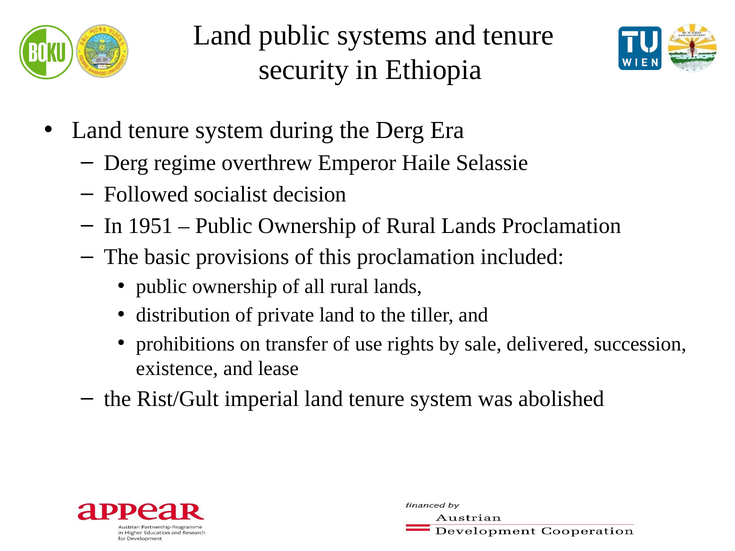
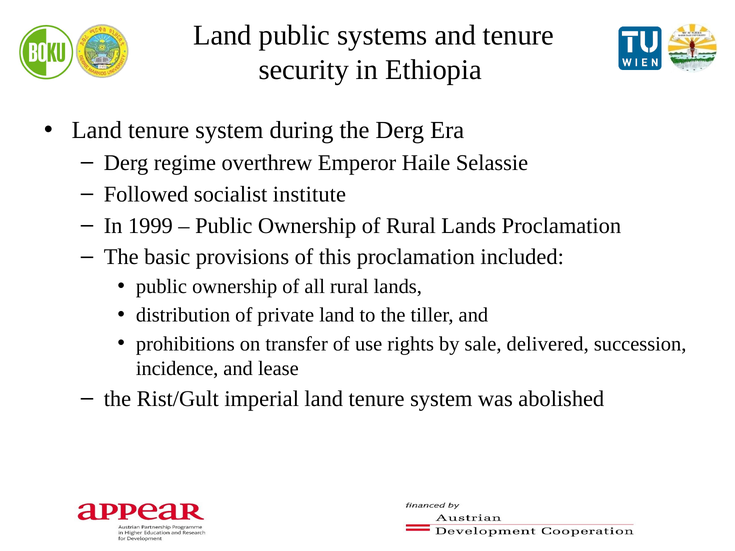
decision: decision -> institute (309, 194)
1951: 1951 -> 1999 (150, 226)
existence: existence -> incidence (177, 368)
